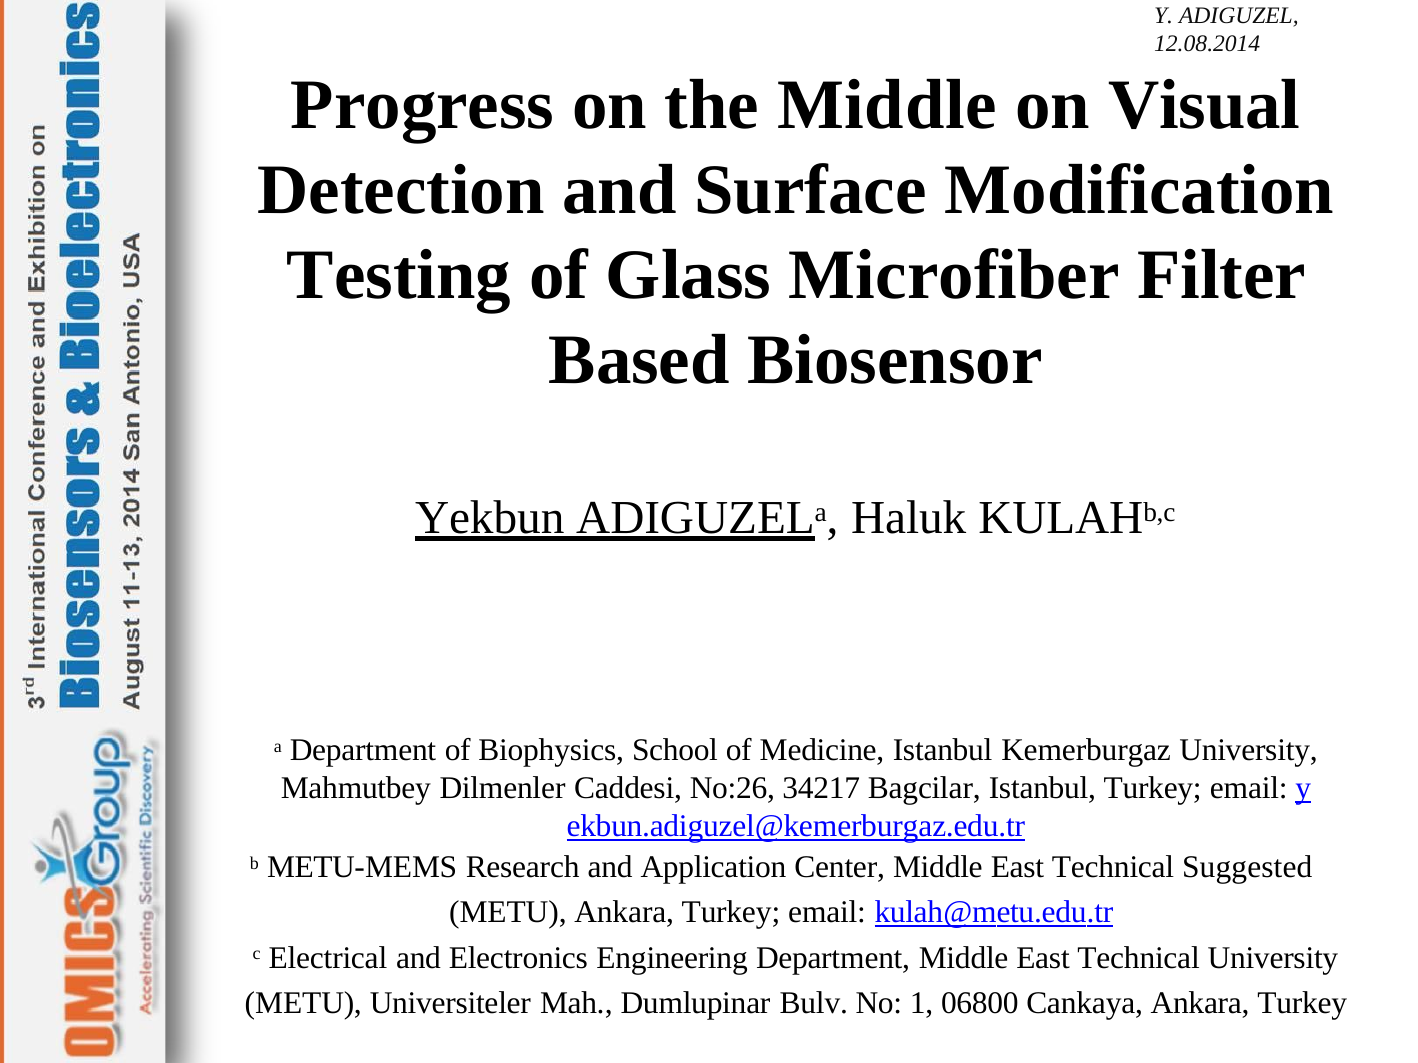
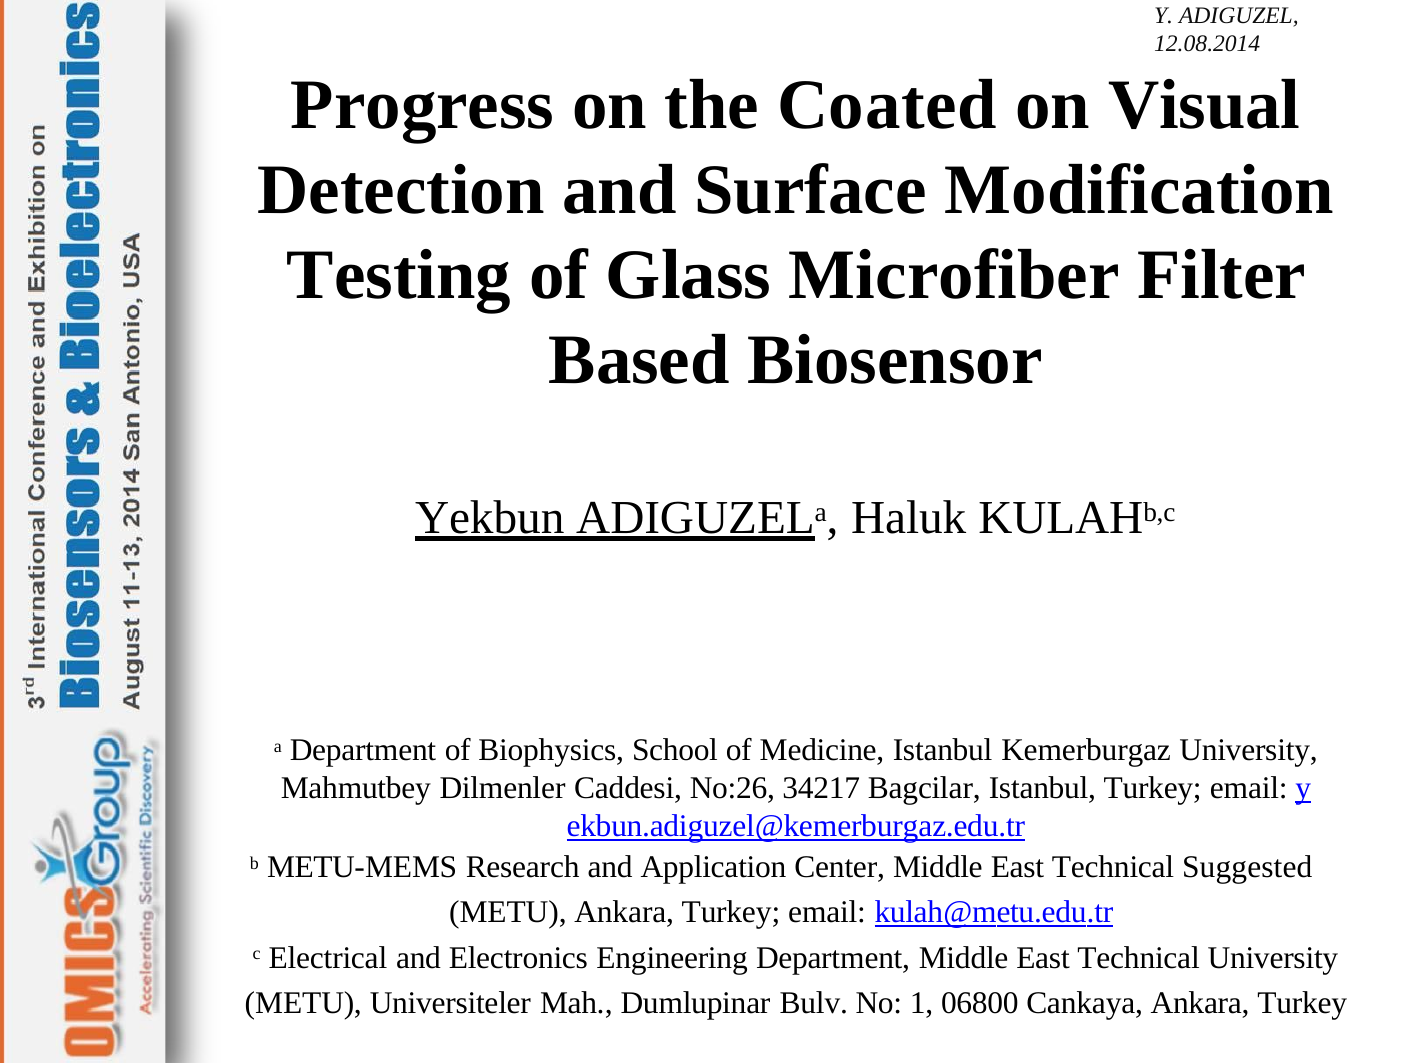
the Middle: Middle -> Coated (887, 105)
